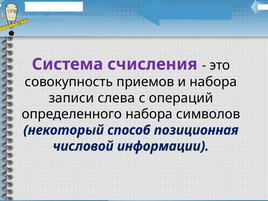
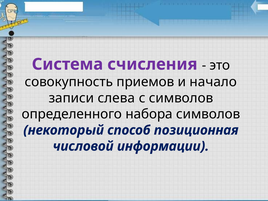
и набора: набора -> начало (213, 82)
с операций: операций -> символов (181, 98)
